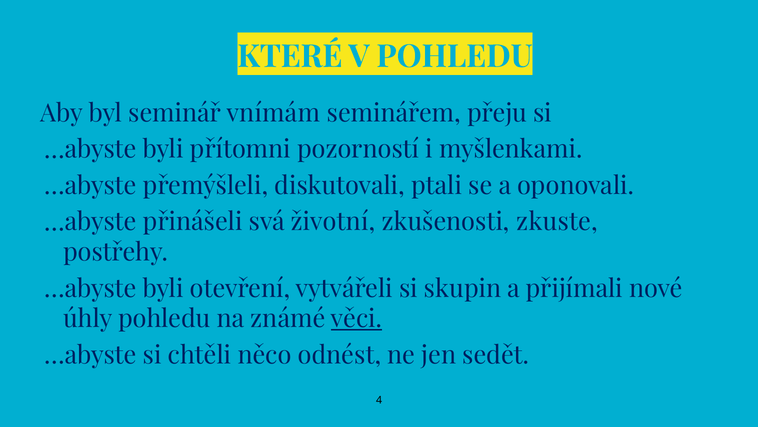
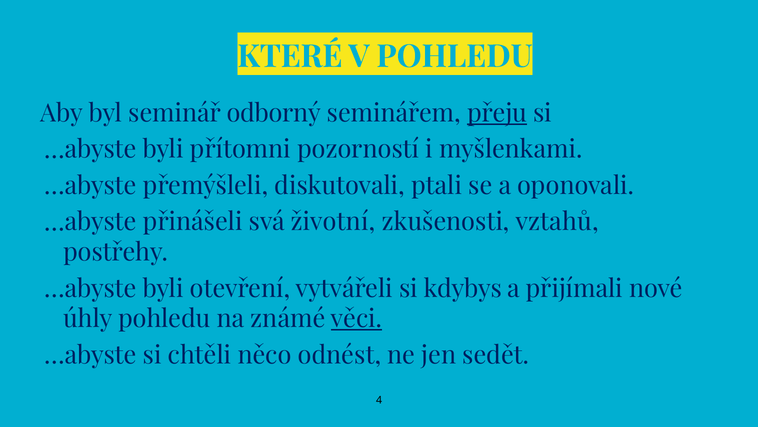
vnímám: vnímám -> odborný (274, 113)
přeju underline: none -> present (497, 113)
zkuste: zkuste -> vztahů (557, 222)
skupin: skupin -> kdybys (463, 288)
